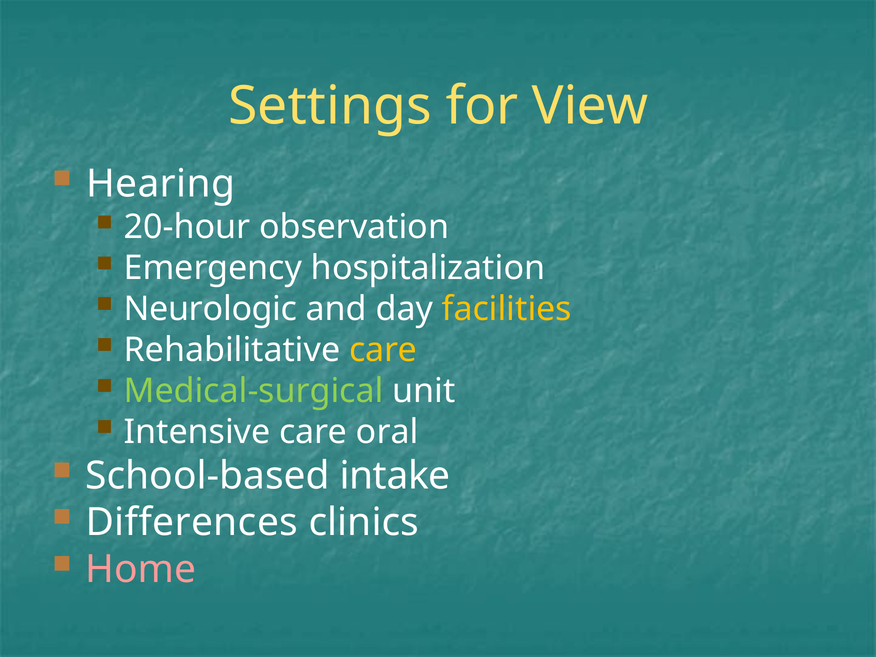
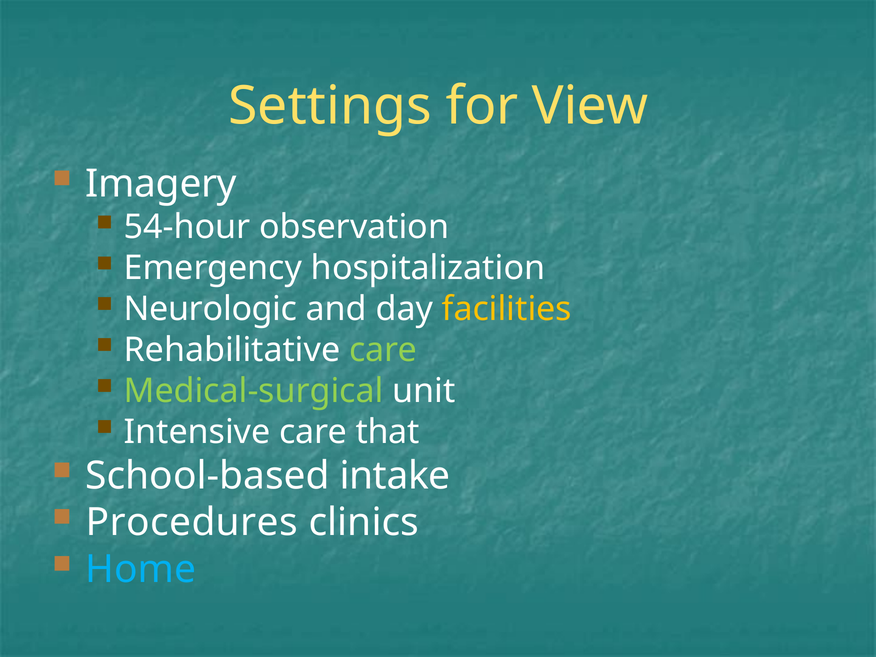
Hearing: Hearing -> Imagery (161, 184)
20-hour: 20-hour -> 54-hour (187, 227)
care colour: yellow -> light green (383, 350)
oral: oral -> that (388, 432)
Differences: Differences -> Procedures (192, 523)
Home colour: pink -> light blue (141, 569)
